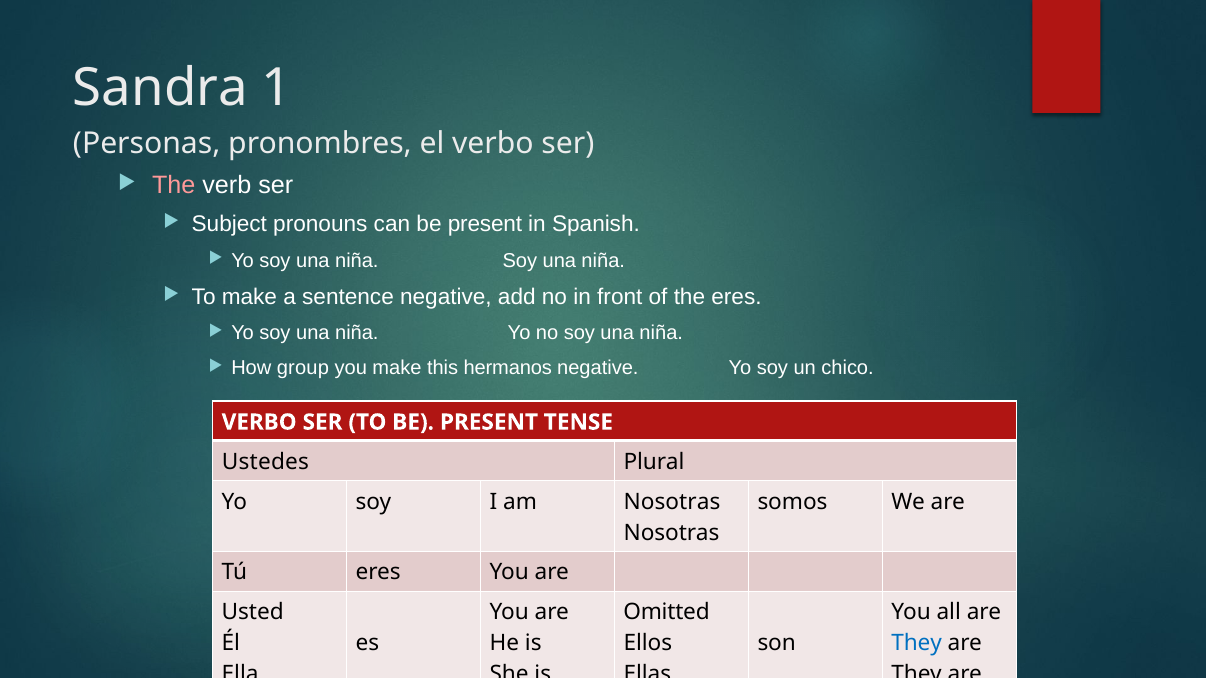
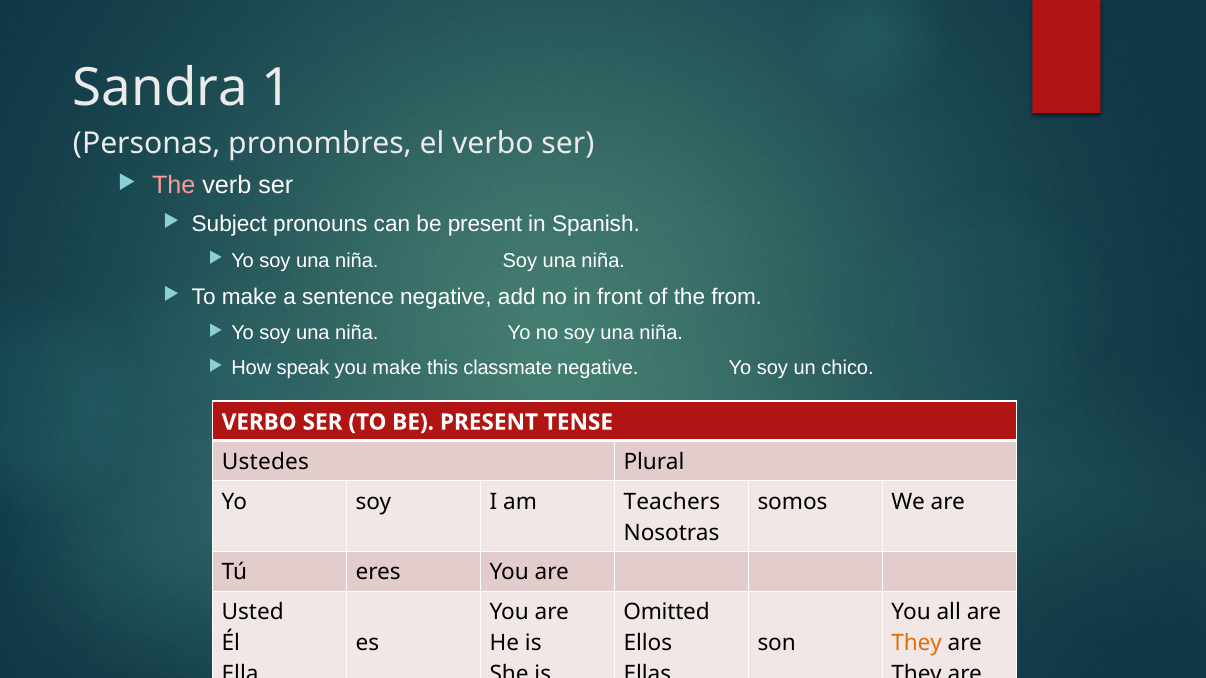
the eres: eres -> from (737, 297)
group: group -> speak (303, 368)
hermanos: hermanos -> classmate (508, 368)
am Nosotras: Nosotras -> Teachers (672, 502)
They colour: blue -> orange (917, 643)
